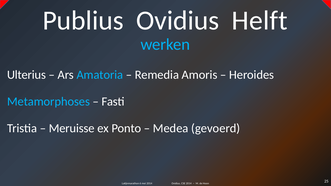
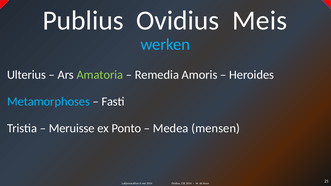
Helft: Helft -> Meis (260, 21)
Amatoria colour: light blue -> light green (100, 75)
gevoerd: gevoerd -> mensen (216, 128)
